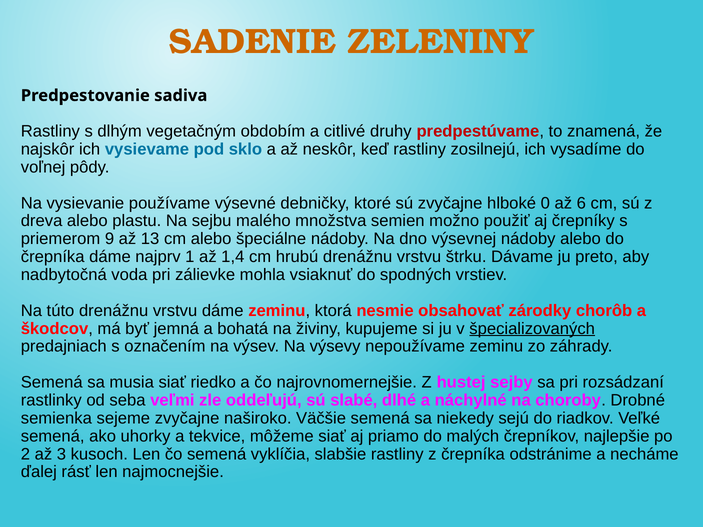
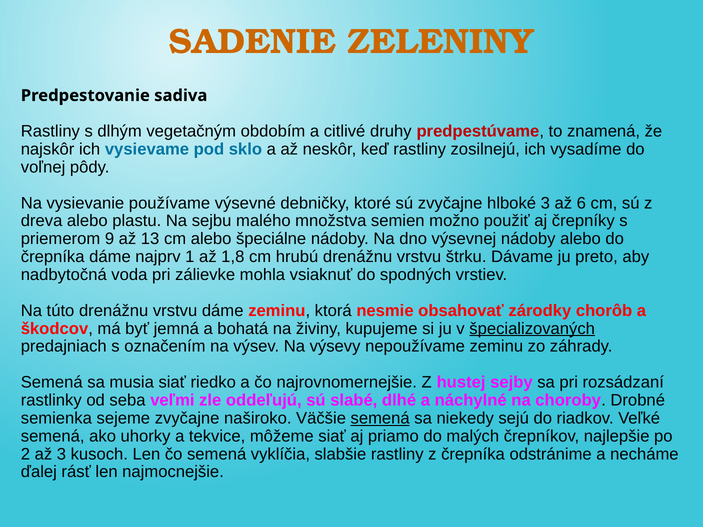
hlboké 0: 0 -> 3 (545, 203)
1,4: 1,4 -> 1,8 (233, 257)
semená underline: none -> present (380, 418)
